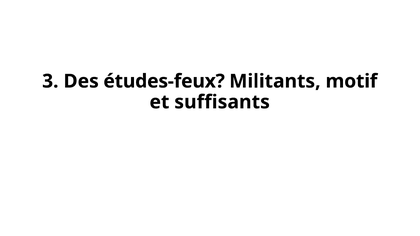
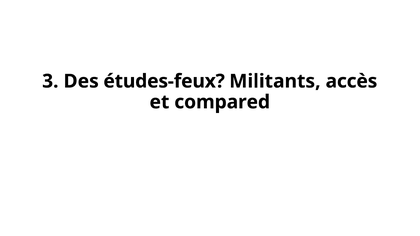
motif: motif -> accès (351, 81)
suffisants: suffisants -> compared (222, 102)
